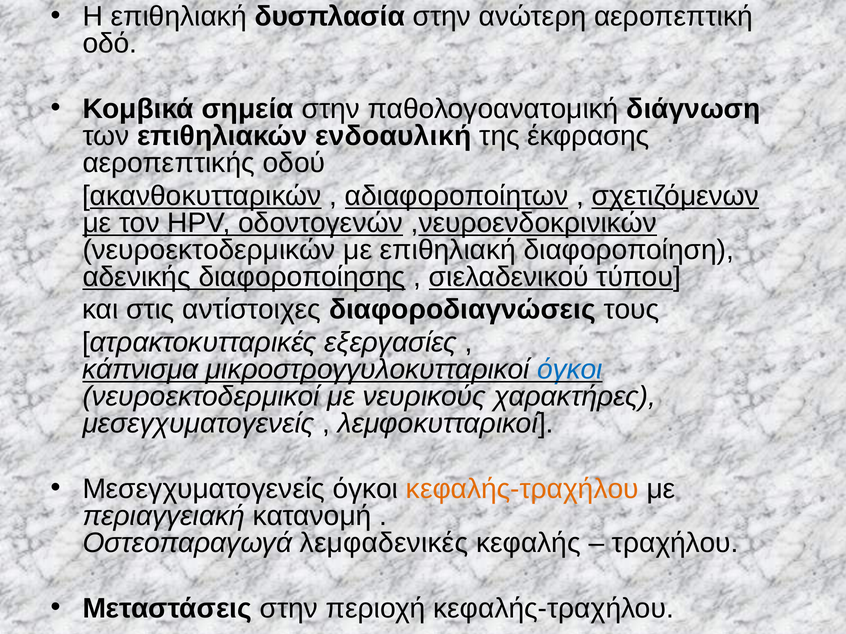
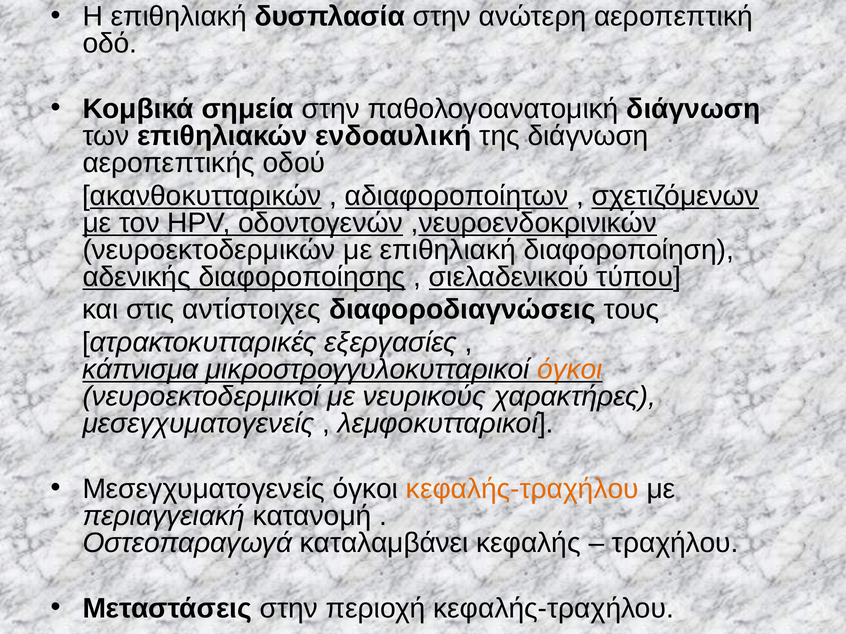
της έκφρασης: έκφρασης -> διάγνωση (588, 136)
όγκοι colour: blue -> orange (570, 370)
λεμφαδενικές: λεμφαδενικές -> καταλαμβάνει (384, 543)
